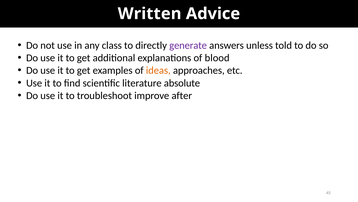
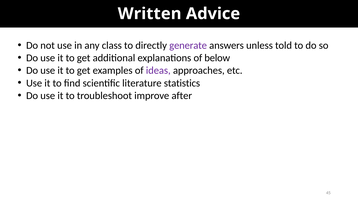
blood: blood -> below (217, 58)
ideas colour: orange -> purple (158, 70)
absolute: absolute -> statistics (182, 83)
